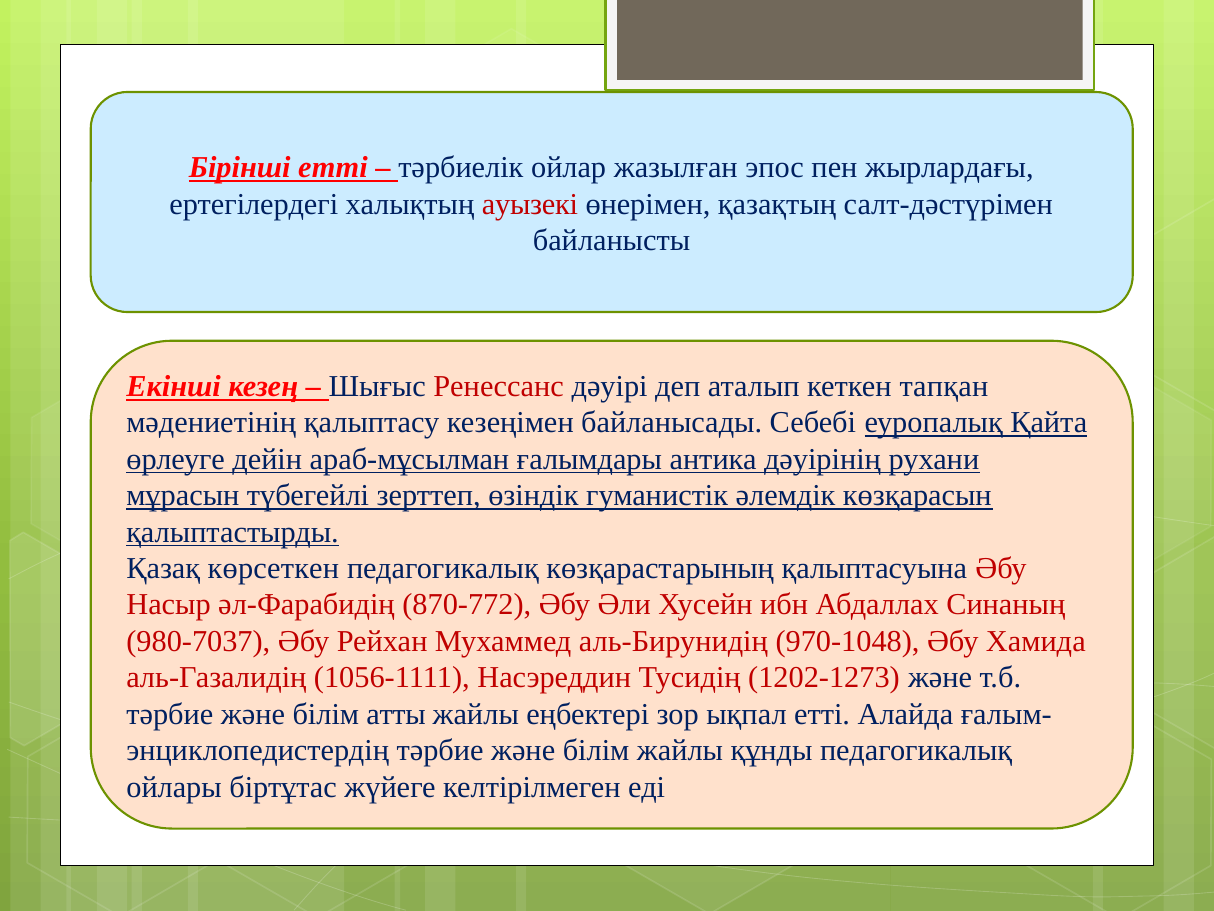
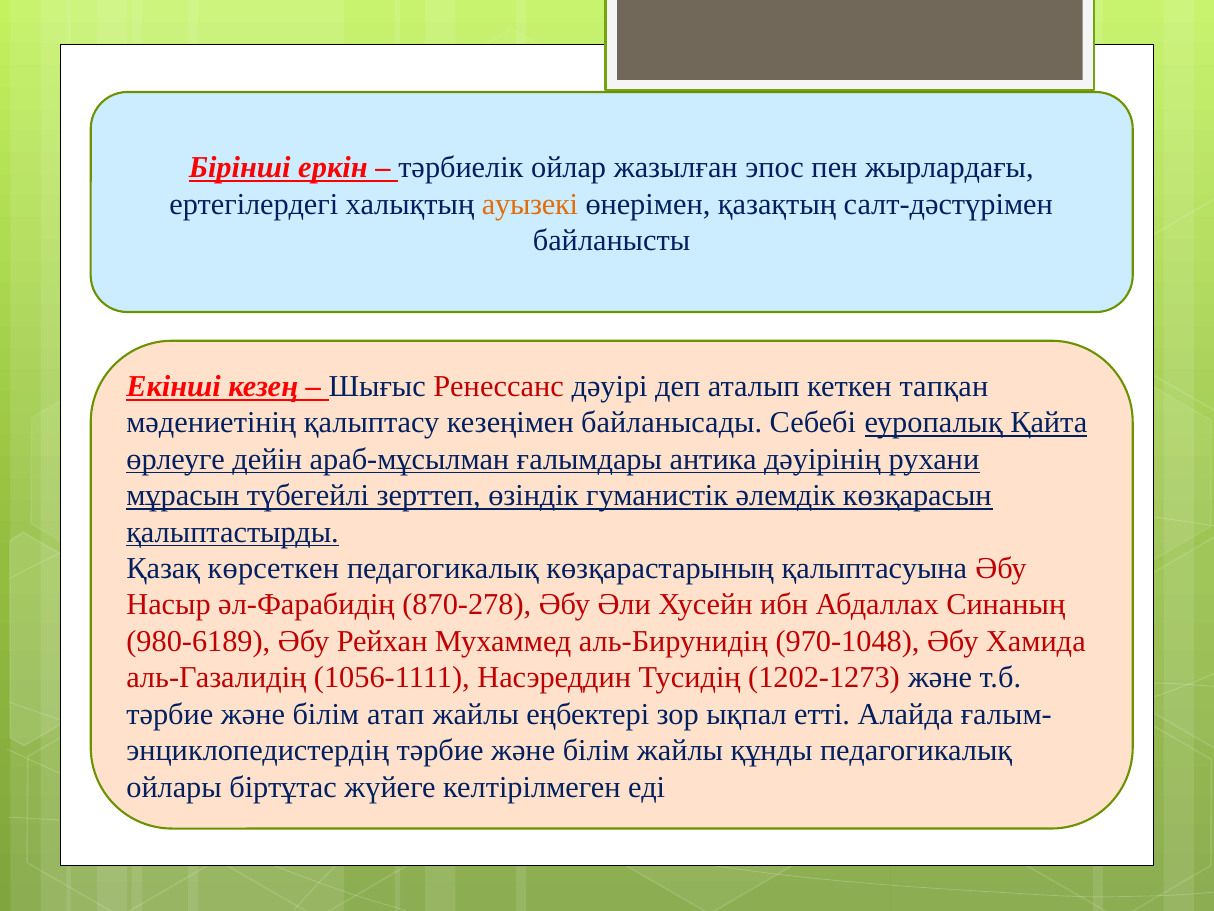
Бірінші етті: етті -> еркін (333, 168)
ауызекі colour: red -> orange (530, 204)
870-772: 870-772 -> 870-278 (467, 605)
980-7037: 980-7037 -> 980-6189 (198, 641)
атты: атты -> атап (396, 714)
